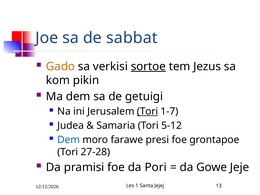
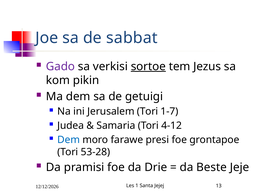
Gado colour: orange -> purple (60, 66)
Tori underline: present -> none (148, 111)
5-12: 5-12 -> 4-12 (172, 126)
27-28: 27-28 -> 53-28 (95, 152)
Pori: Pori -> Drie (156, 167)
Gowe: Gowe -> Beste (212, 167)
